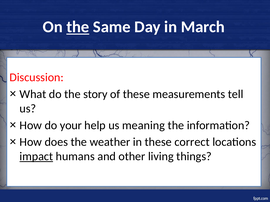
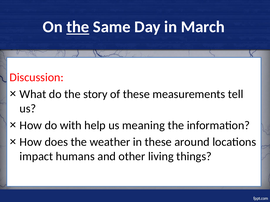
your: your -> with (71, 126)
correct: correct -> around (192, 142)
impact underline: present -> none (36, 157)
